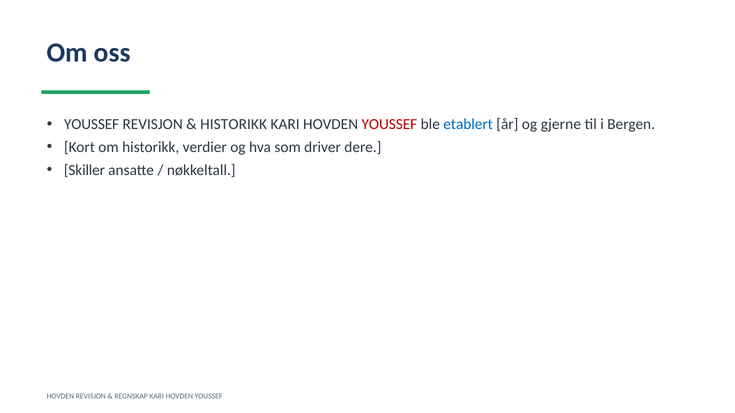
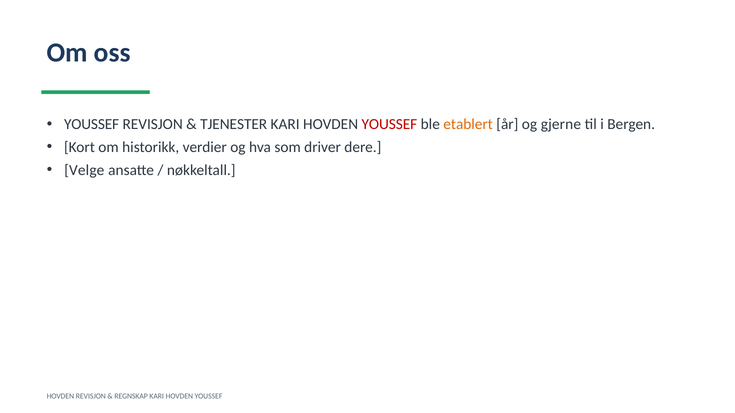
HISTORIKK: HISTORIKK -> TJENESTER (234, 124)
etablert colour: blue -> orange (468, 124)
Skiller: Skiller -> Velge (84, 170)
